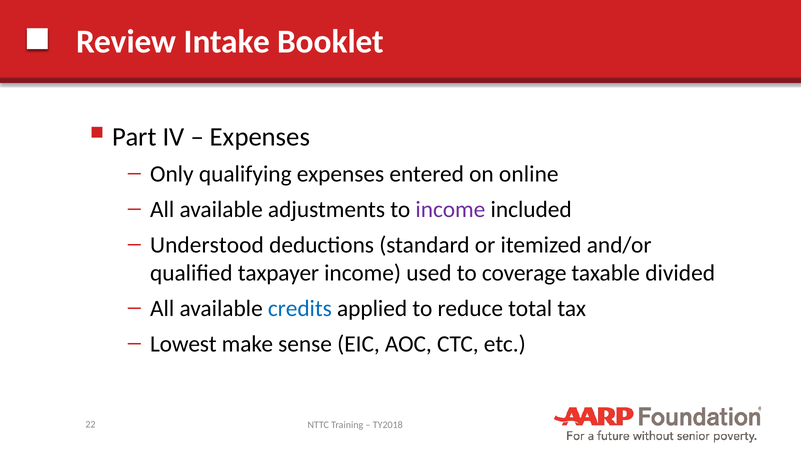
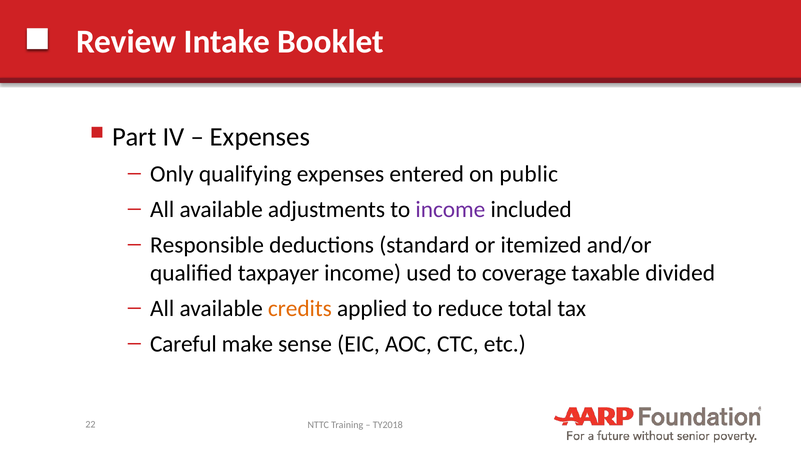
online: online -> public (529, 174)
Understood: Understood -> Responsible (207, 245)
credits colour: blue -> orange (300, 308)
Lowest: Lowest -> Careful (183, 344)
